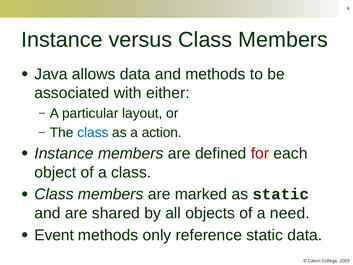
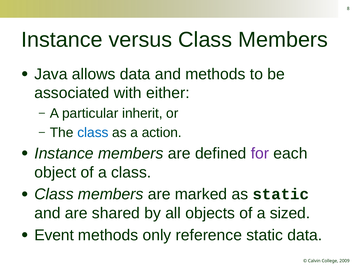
layout: layout -> inherit (142, 113)
for colour: red -> purple (260, 153)
need: need -> sized (290, 213)
